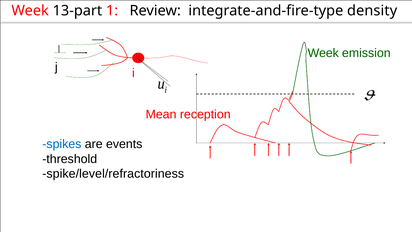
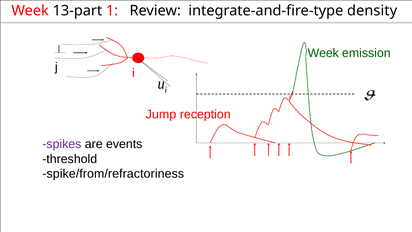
Mean: Mean -> Jump (161, 114)
spikes colour: blue -> purple (62, 144)
spike/level/refractoriness: spike/level/refractoriness -> spike/from/refractoriness (113, 174)
